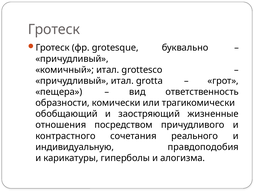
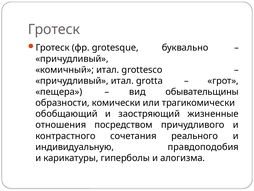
ответственность: ответственность -> обывательщины (202, 92)
